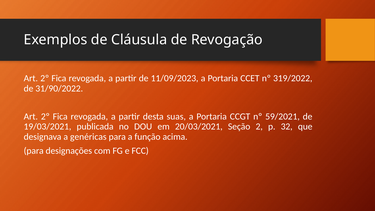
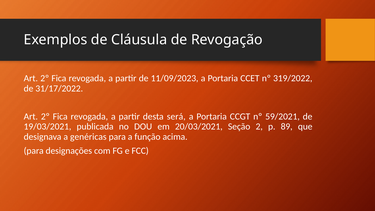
31/90/2022: 31/90/2022 -> 31/17/2022 (59, 88)
suas: suas -> será (176, 116)
32: 32 -> 89 (287, 127)
